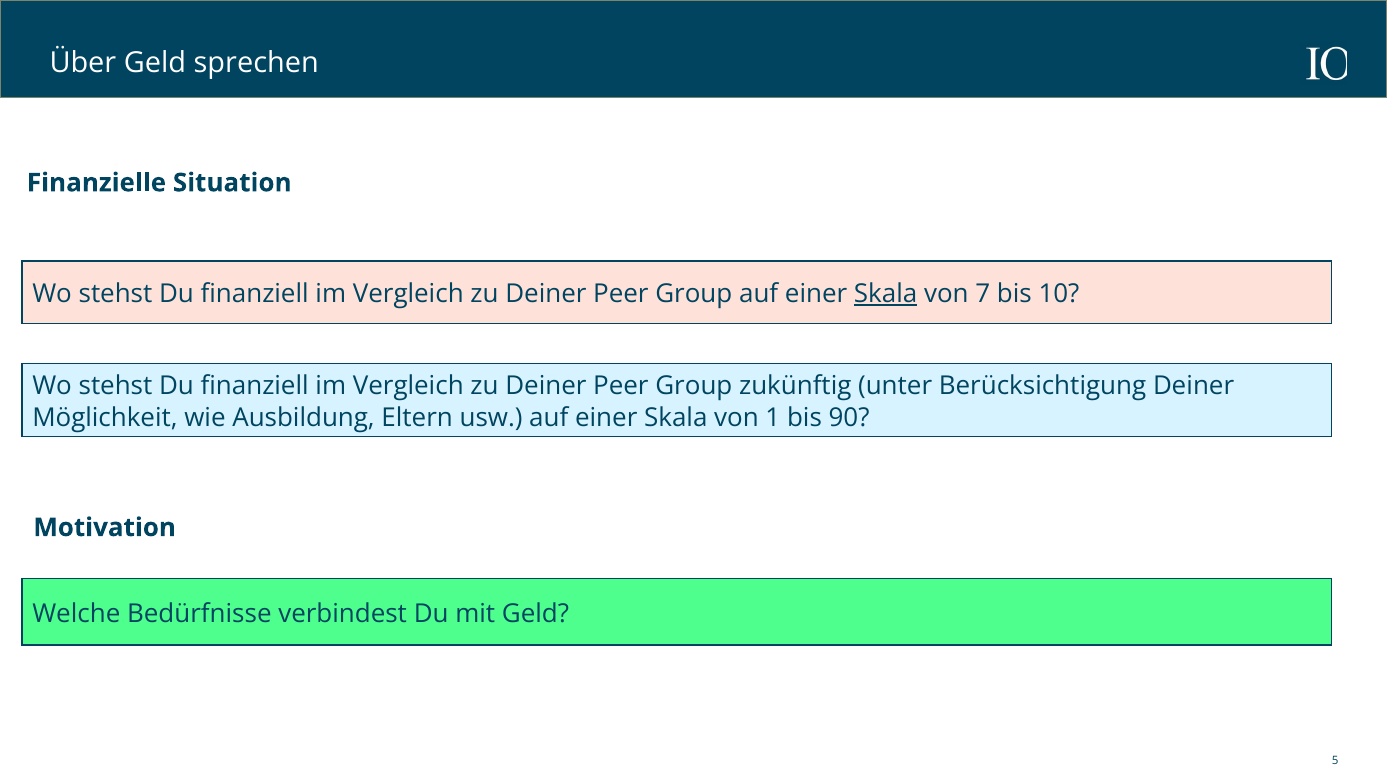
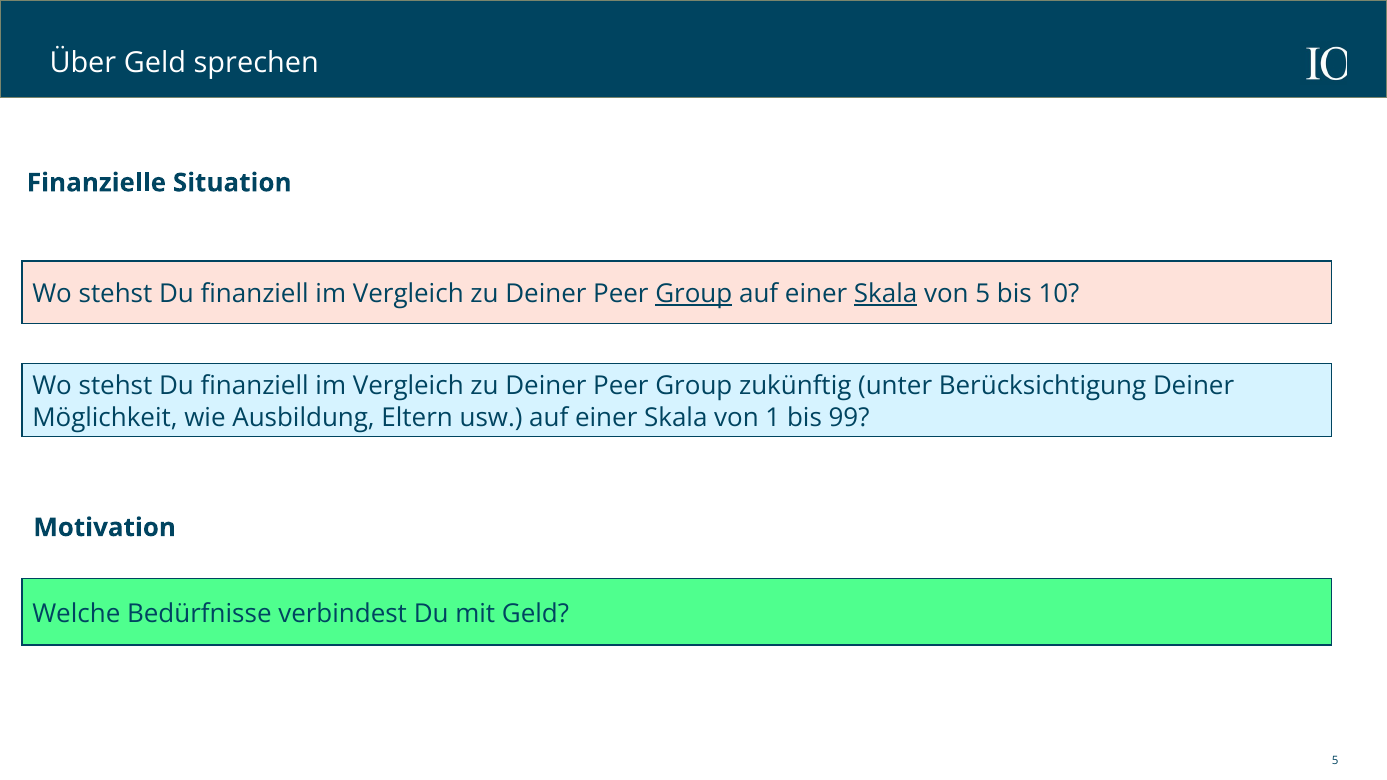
Group underline: none -> present (694, 294)
von 7: 7 -> 5 (983, 294)
90: 90 -> 99 (849, 418)
